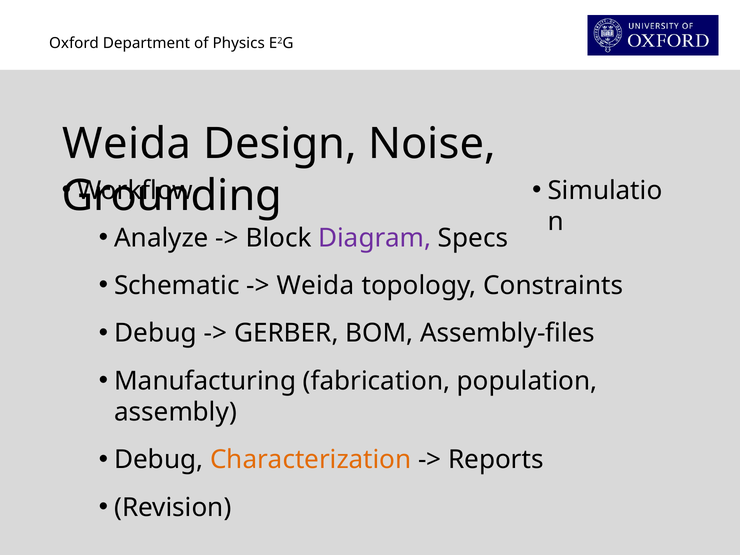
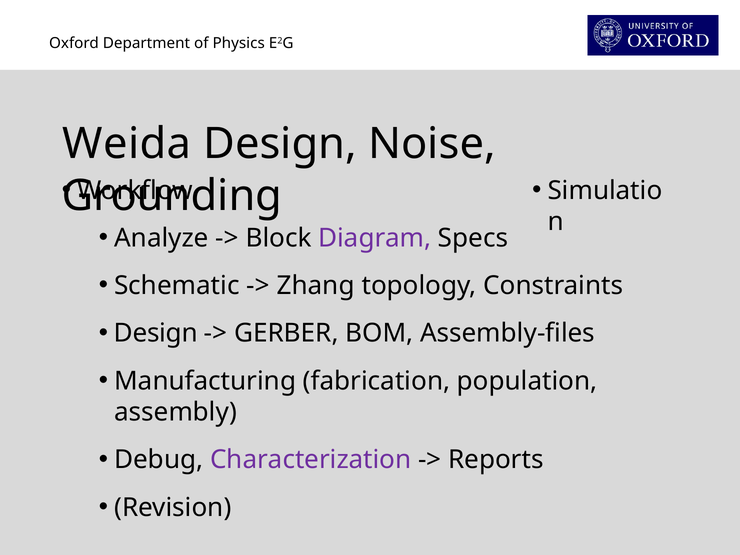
Weida: Weida -> Zhang (316, 286)
Debug: Debug -> Design (156, 333)
Characterization colour: orange -> purple (311, 460)
